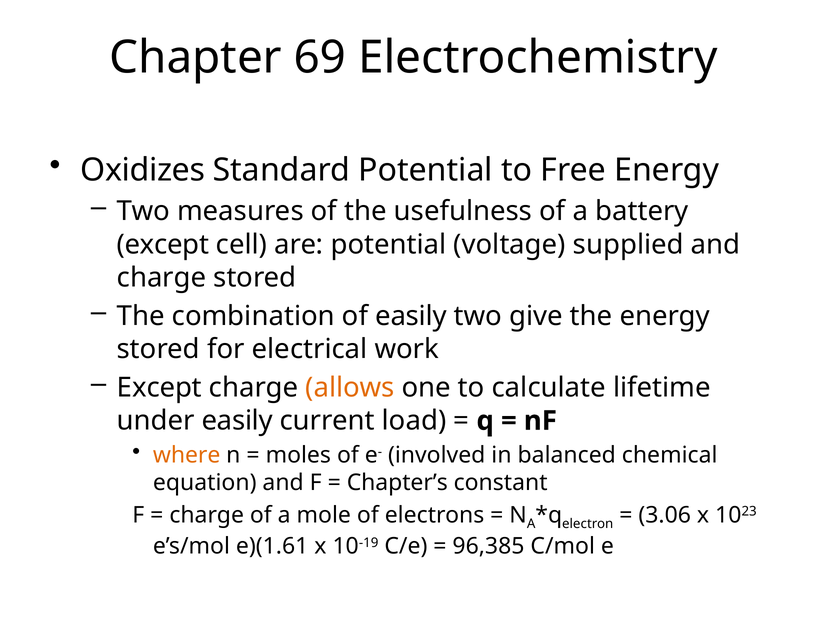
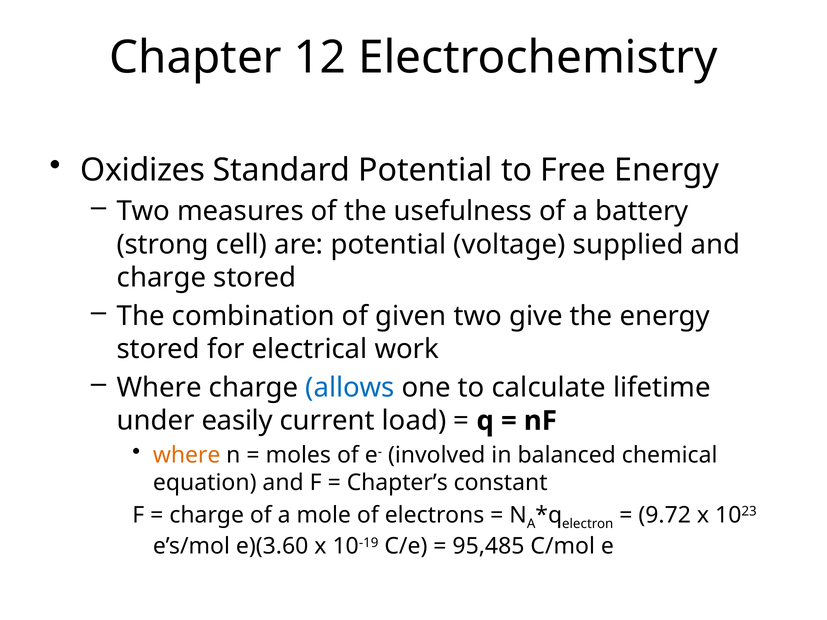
69: 69 -> 12 (320, 58)
except: except -> strong (163, 245)
of easily: easily -> given (411, 316)
Except: Except -> Where (159, 388)
allows colour: orange -> blue (350, 388)
3.06: 3.06 -> 9.72 (665, 515)
e)(1.61: e)(1.61 -> e)(3.60 (272, 547)
96,385: 96,385 -> 95,485 (488, 547)
